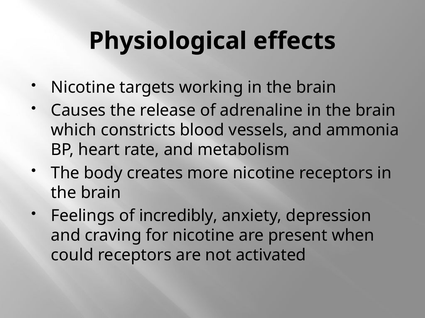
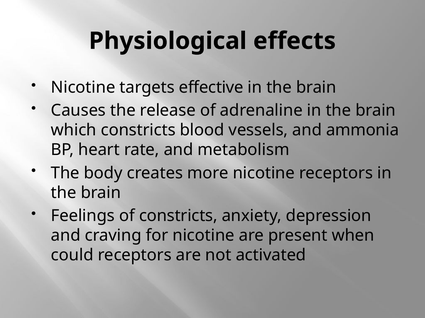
working: working -> effective (211, 88)
of incredibly: incredibly -> constricts (178, 216)
